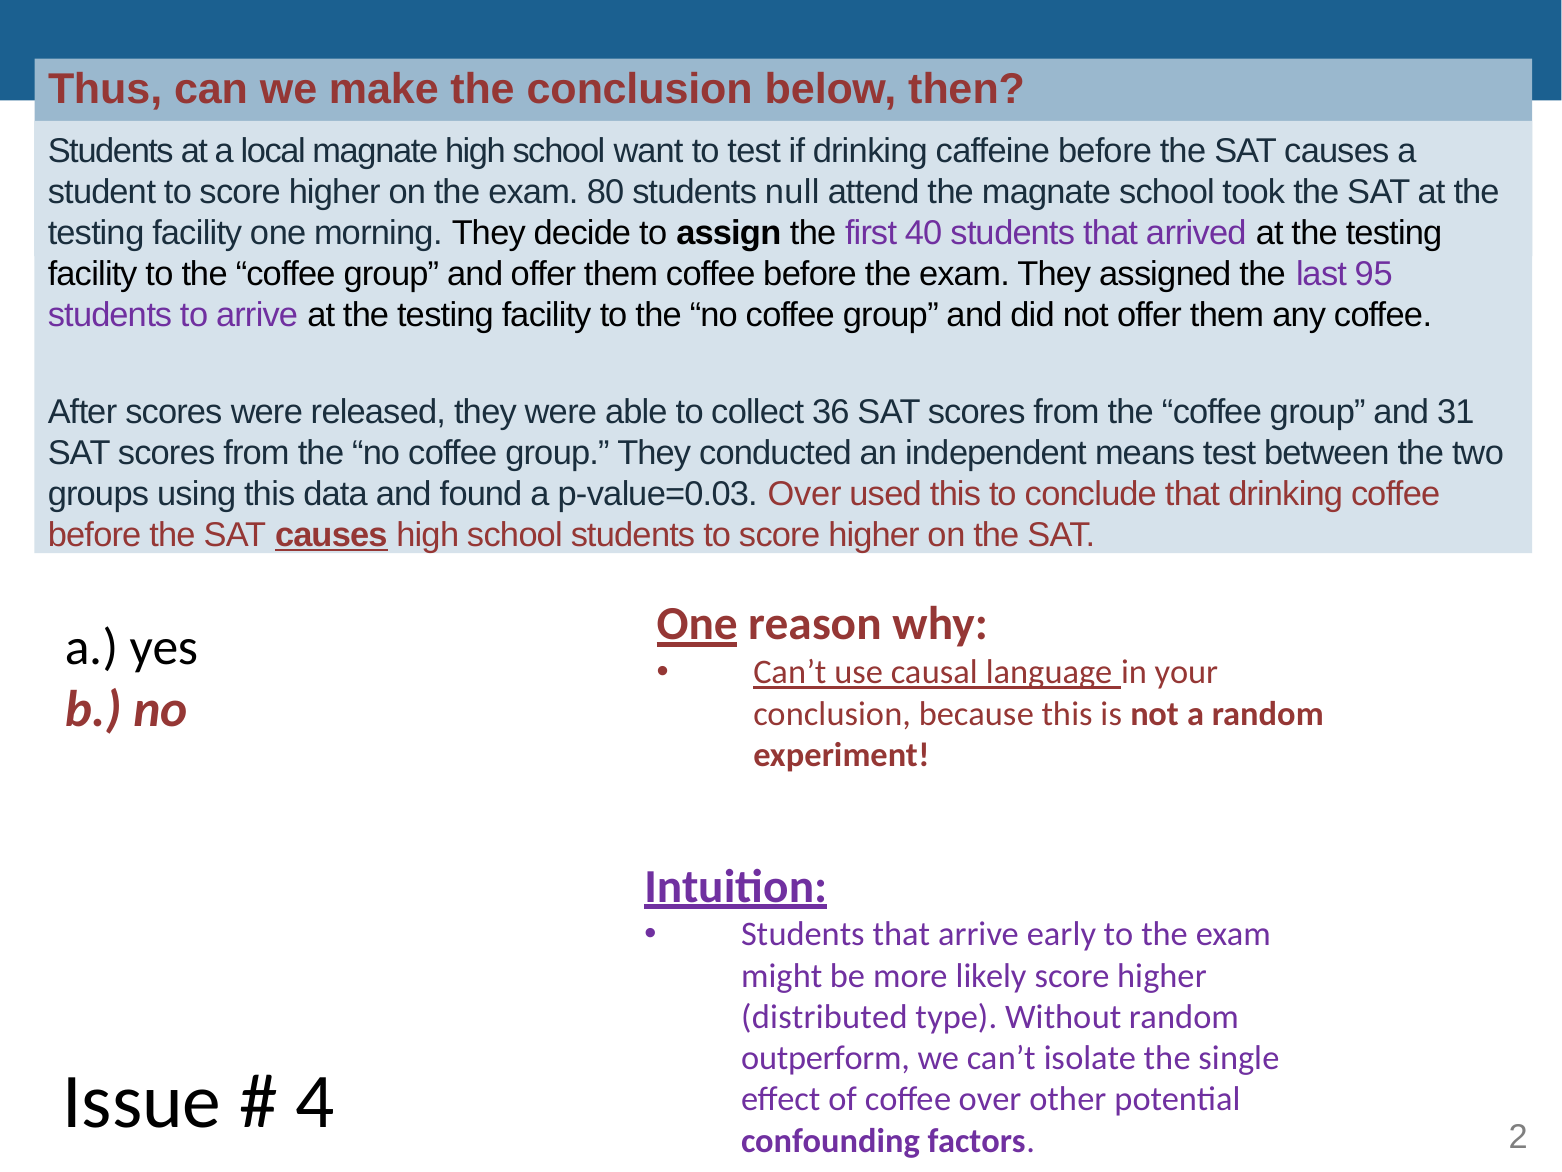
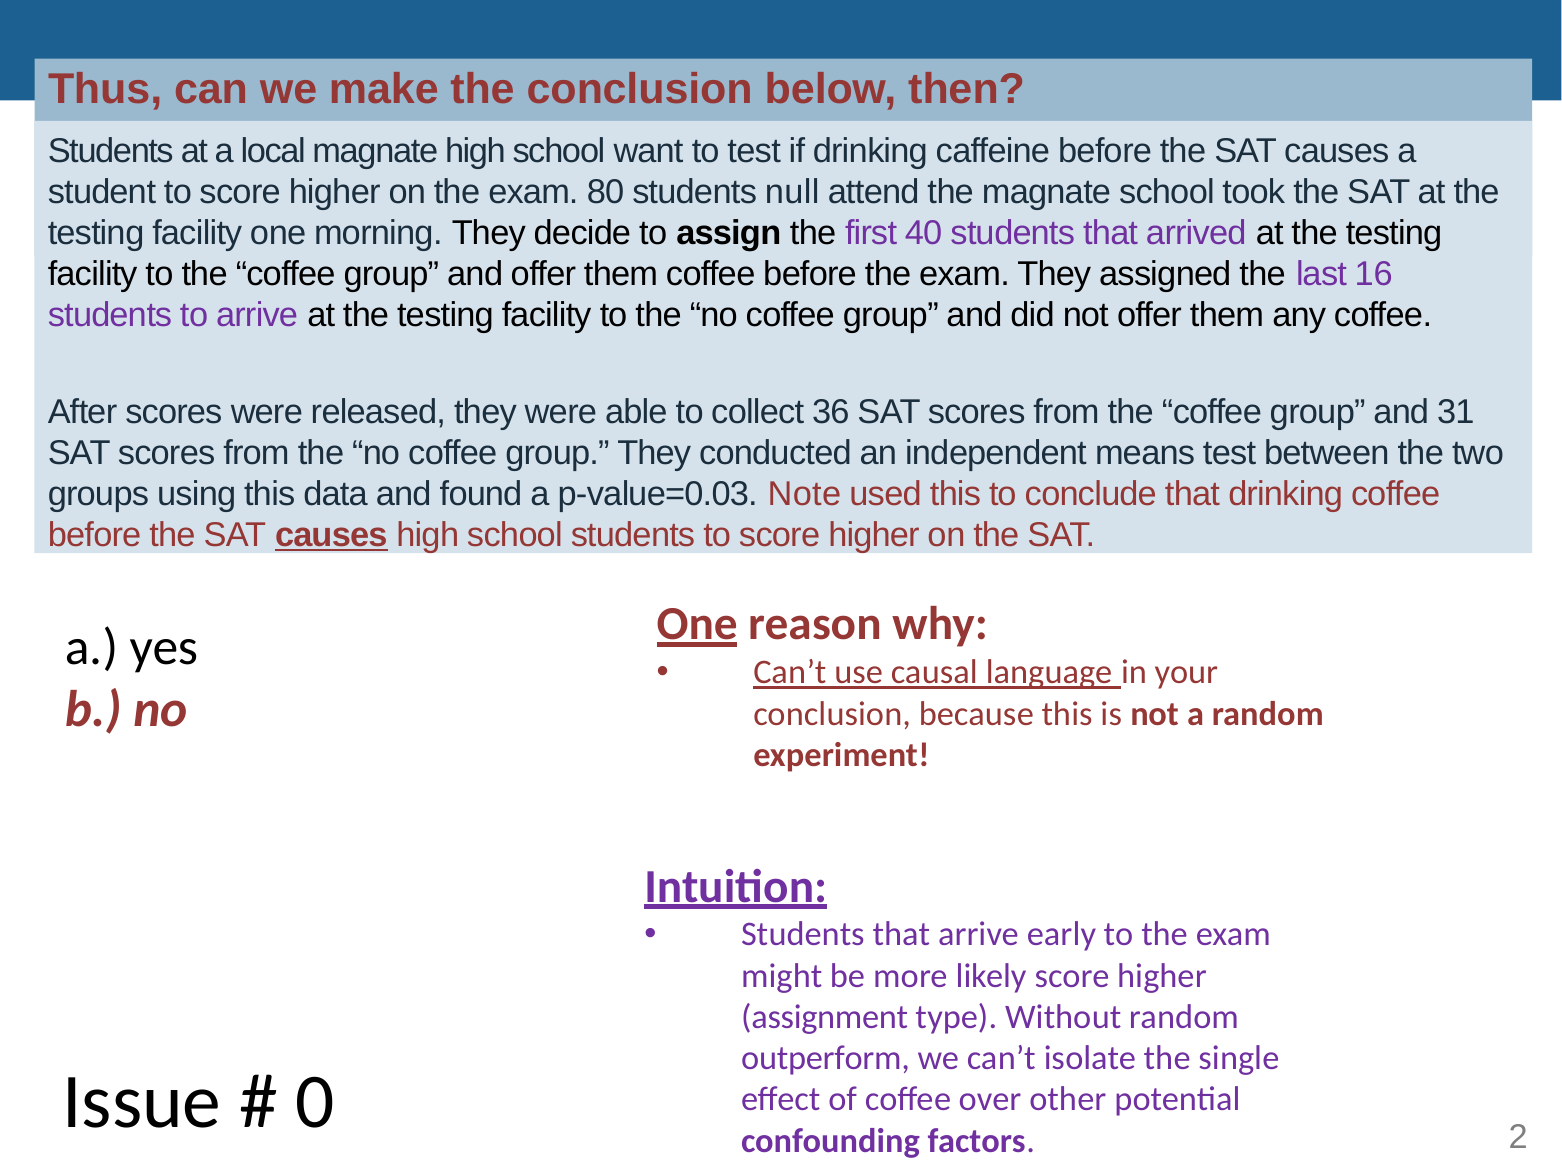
95: 95 -> 16 (1374, 274)
p-value=0.03 Over: Over -> Note (804, 494)
distributed: distributed -> assignment (825, 1018)
4: 4 -> 0 (315, 1103)
